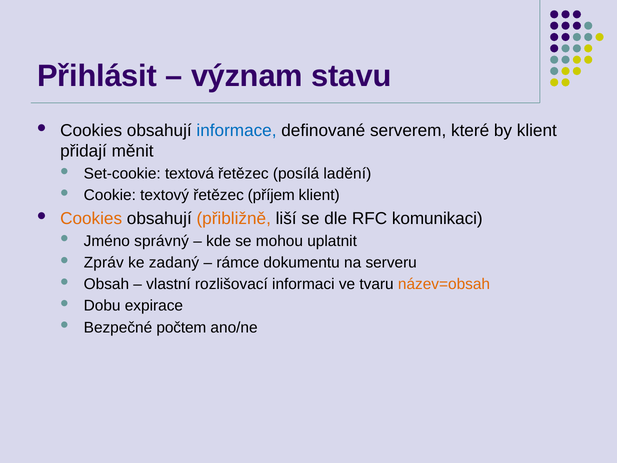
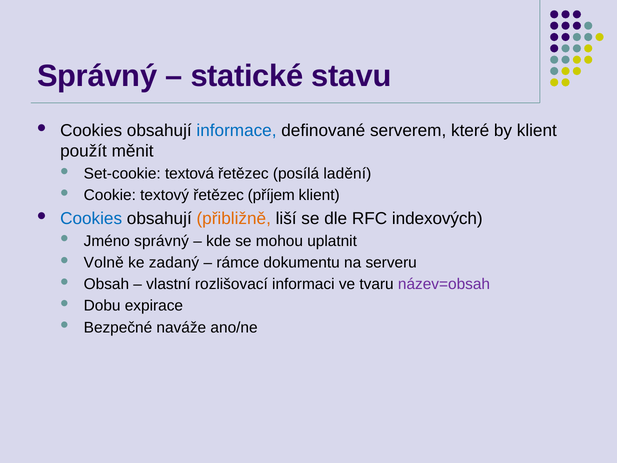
Přihlásit: Přihlásit -> Správný (97, 76)
význam: význam -> statické (247, 76)
přidají: přidají -> použít (83, 151)
Cookies colour: orange -> blue (91, 218)
komunikaci: komunikaci -> indexových (437, 218)
Zpráv: Zpráv -> Volně (104, 262)
název=obsah colour: orange -> purple (444, 284)
počtem: počtem -> naváže (181, 327)
